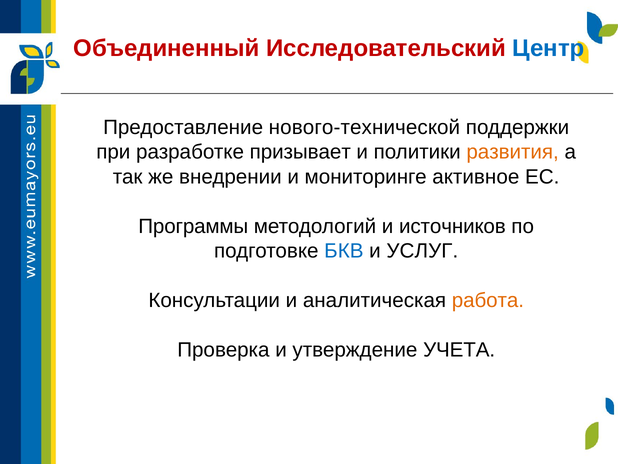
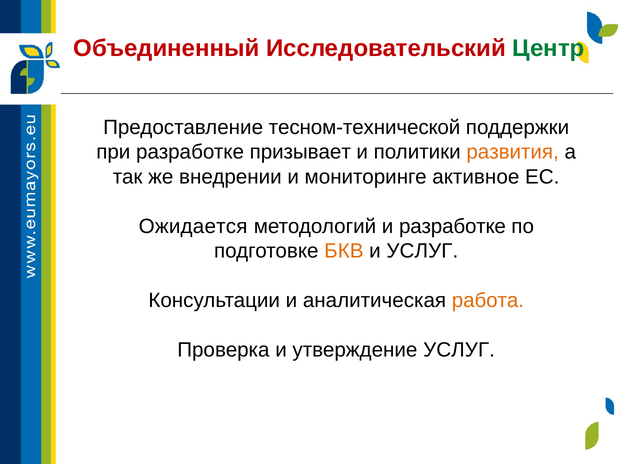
Центр colour: blue -> green (548, 48)
нового-технической: нового-технической -> тесном-технической (365, 127)
Программы: Программы -> Ожидается (193, 226)
и источников: источников -> разработке (452, 226)
БКВ colour: blue -> orange (344, 251)
утверждение УЧЕТА: УЧЕТА -> УСЛУГ (459, 350)
